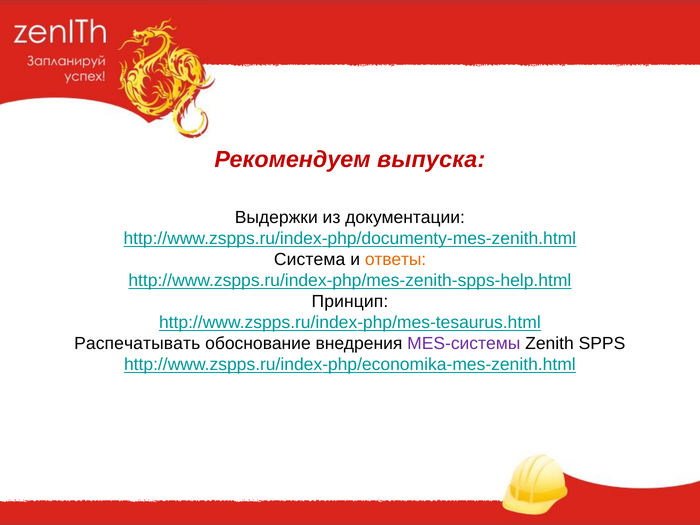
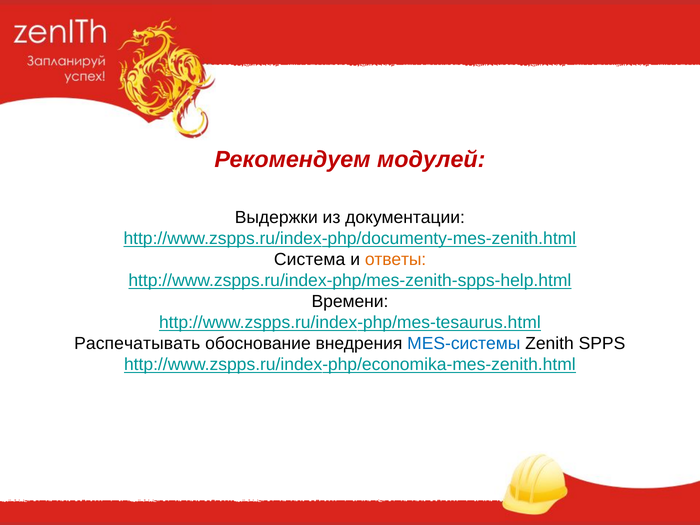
выпуска: выпуска -> модулей (431, 160)
Принцип: Принцип -> Времени (350, 302)
MES-системы colour: purple -> blue (464, 344)
